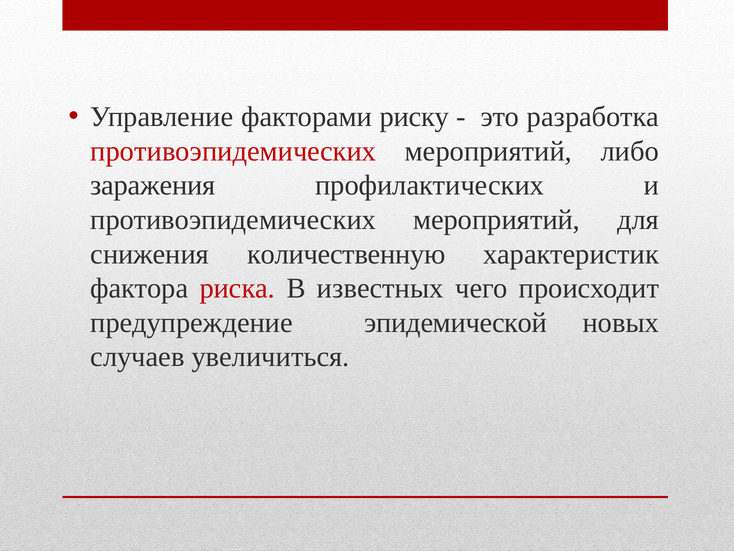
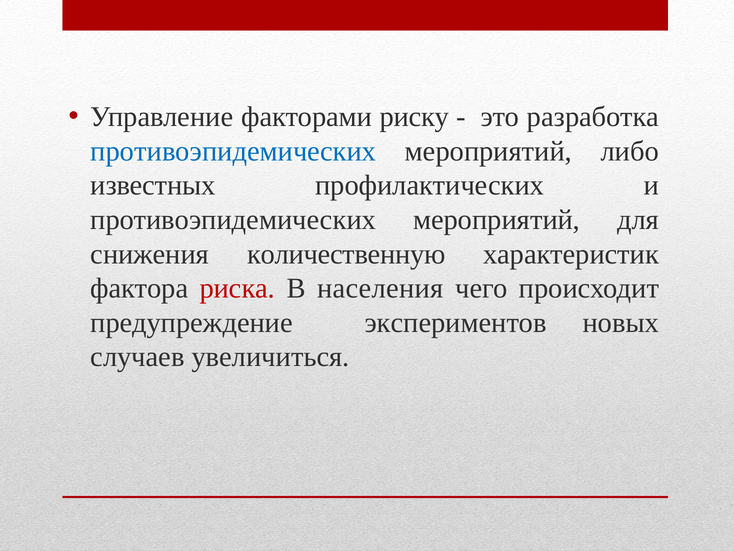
противоэпидемических colour: red -> blue (233, 151)
заражения: заражения -> известных (153, 185)
известных: известных -> населения (380, 288)
эпидемической: эпидемической -> экспериментов (456, 322)
